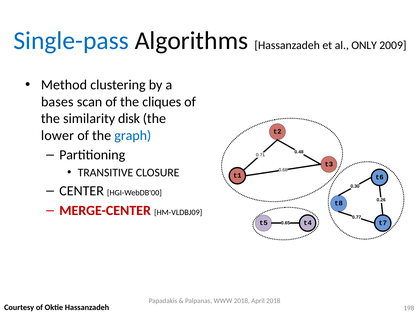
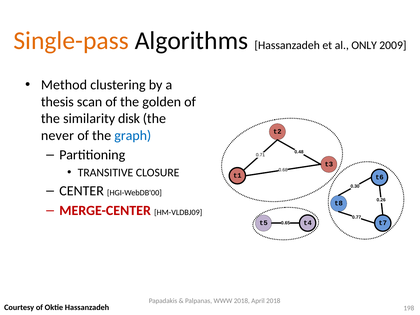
Single-pass colour: blue -> orange (71, 41)
bases: bases -> thesis (57, 102)
cliques: cliques -> golden (162, 102)
lower: lower -> never (57, 135)
